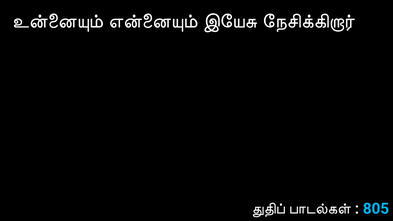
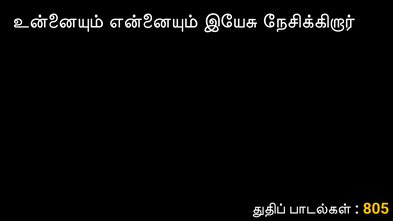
805 colour: light blue -> yellow (376, 209)
